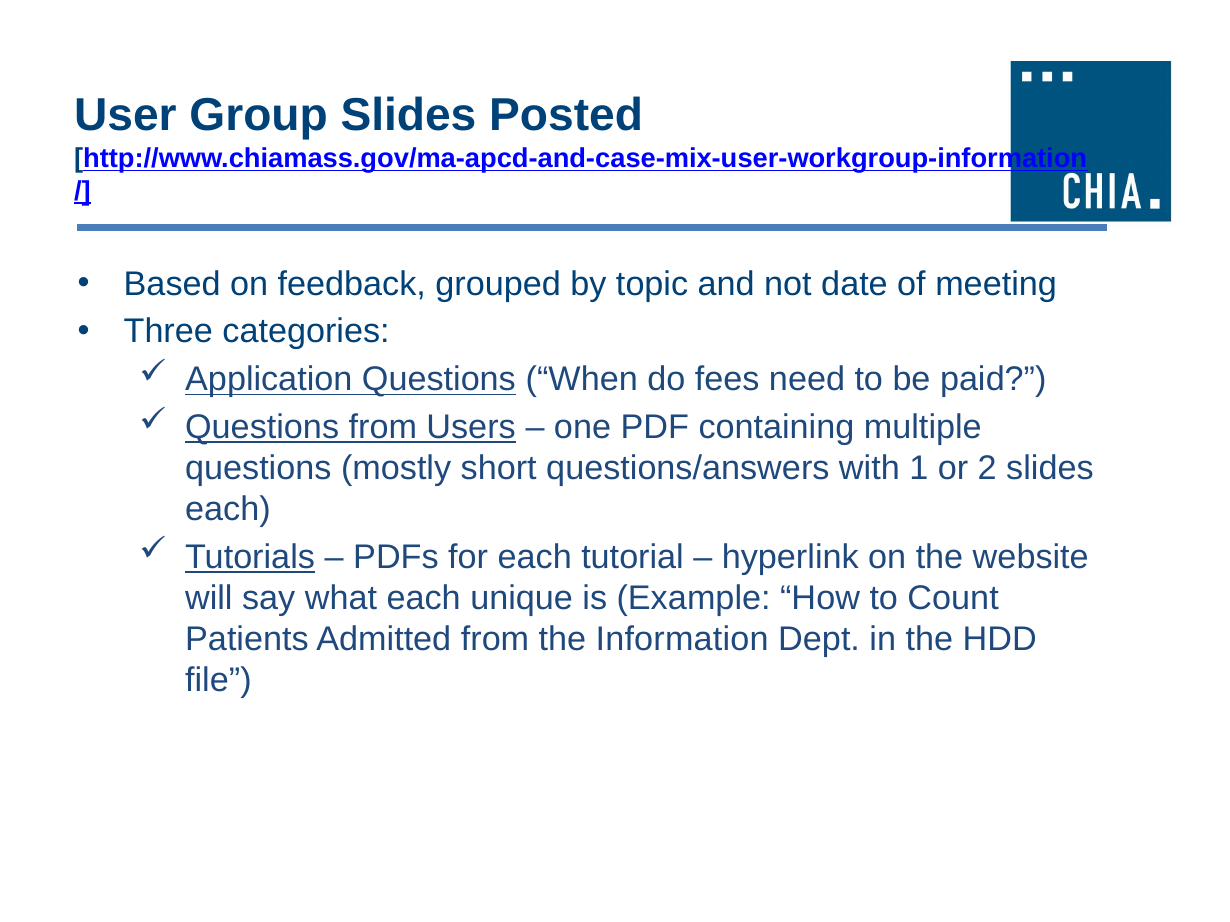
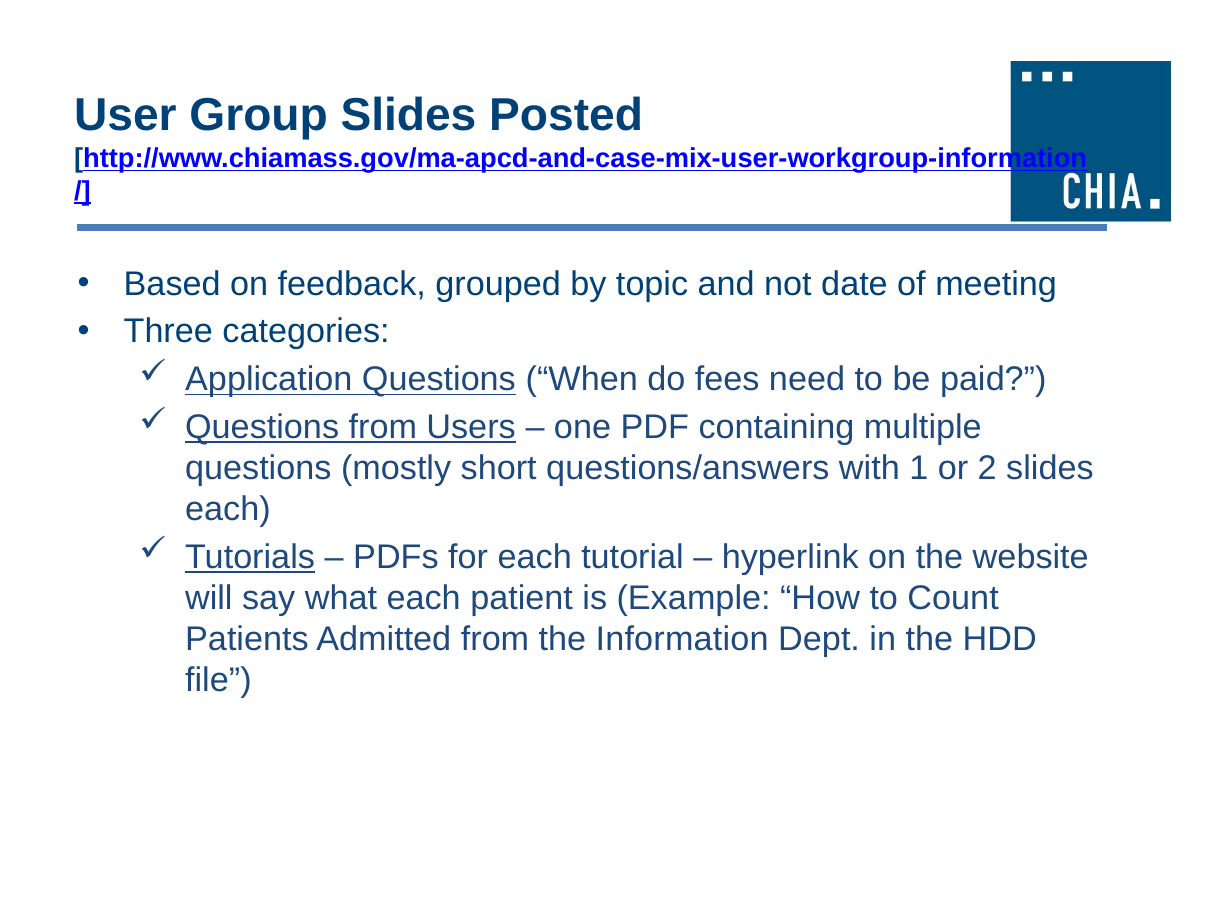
unique: unique -> patient (522, 598)
